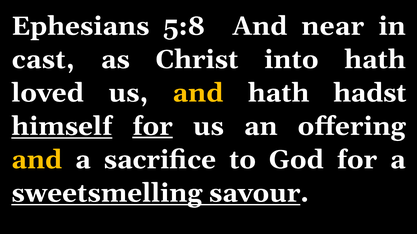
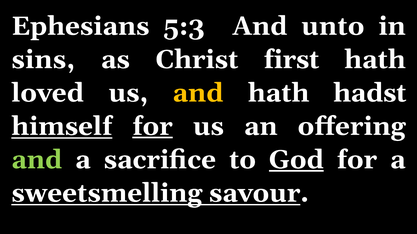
5:8: 5:8 -> 5:3 (184, 26)
near: near -> unto (333, 26)
cast: cast -> sins (43, 60)
into: into -> first (292, 60)
and colour: yellow -> light green (37, 160)
God underline: none -> present (296, 160)
